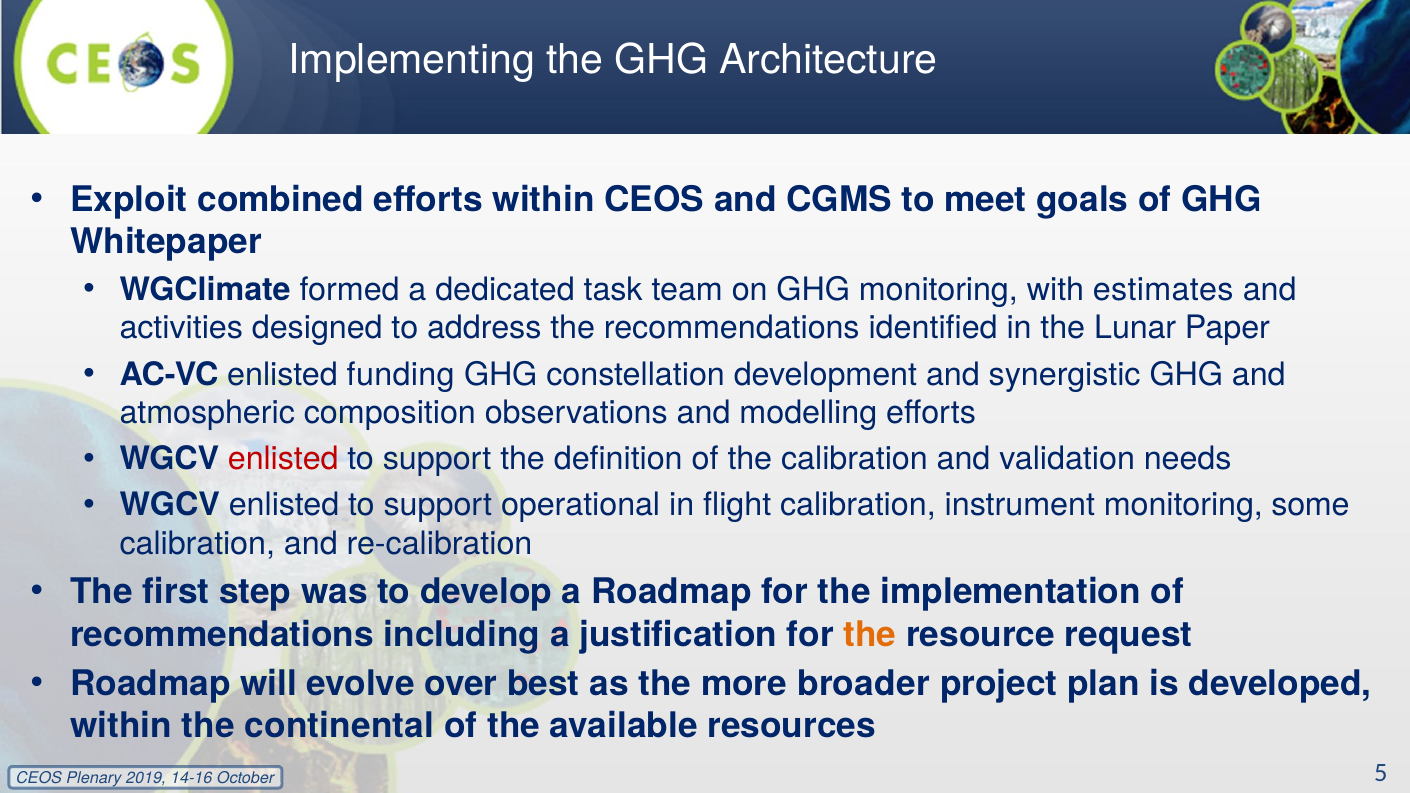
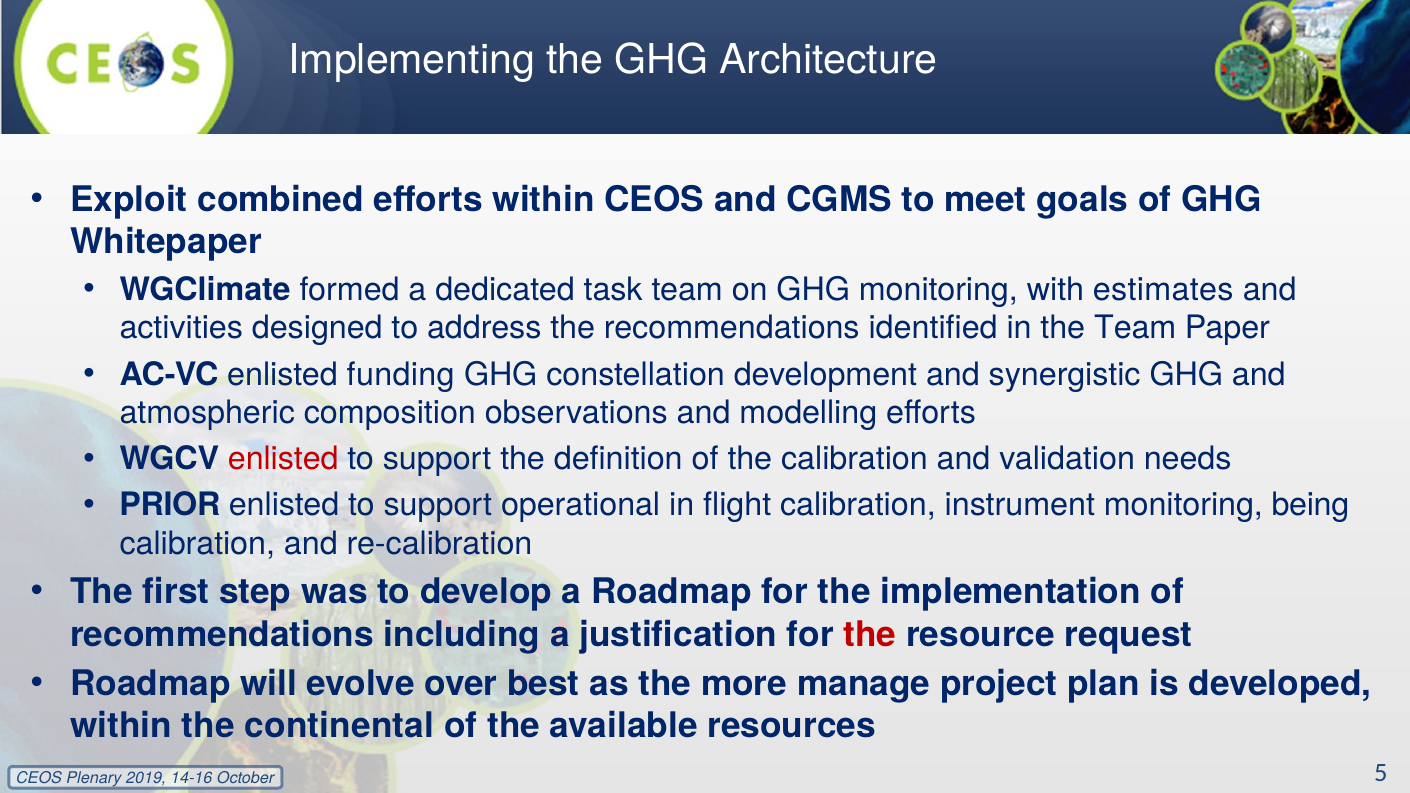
the Lunar: Lunar -> Team (1135, 328)
WGCV: WGCV -> PRIOR (170, 505)
some: some -> being (1310, 505)
the colour: orange -> red (870, 635)
broader: broader -> manage (864, 684)
